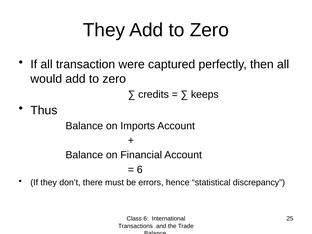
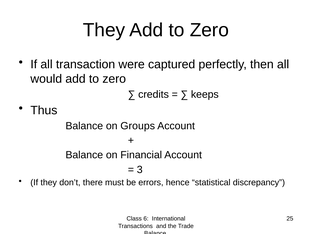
Imports: Imports -> Groups (138, 126)
6: 6 -> 3 (140, 170)
